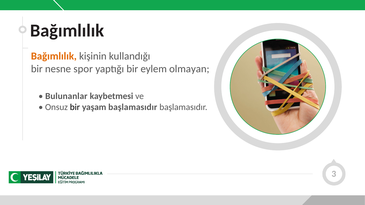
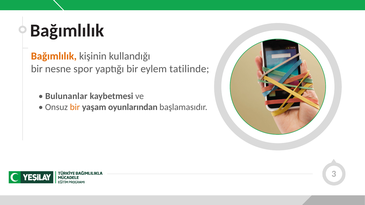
olmayan: olmayan -> tatilinde (189, 69)
bir colour: black -> orange (75, 107)
yaşam başlamasıdır: başlamasıdır -> oyunlarından (133, 107)
